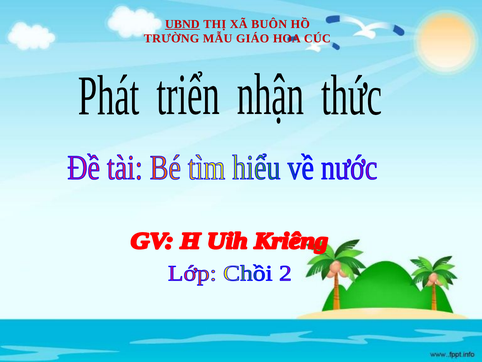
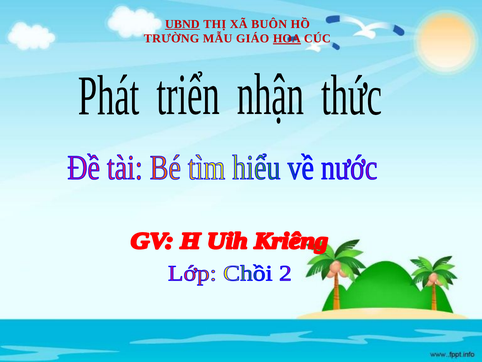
HOA underline: none -> present (287, 39)
